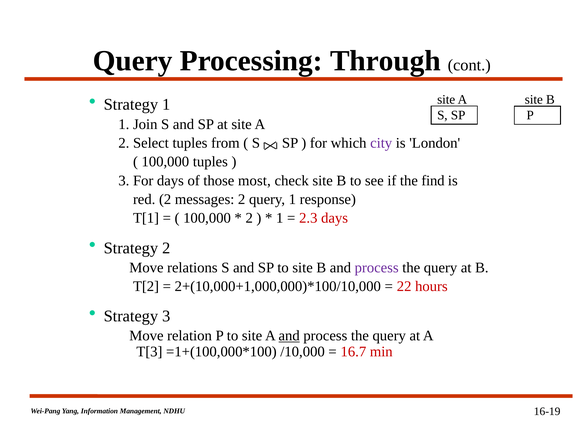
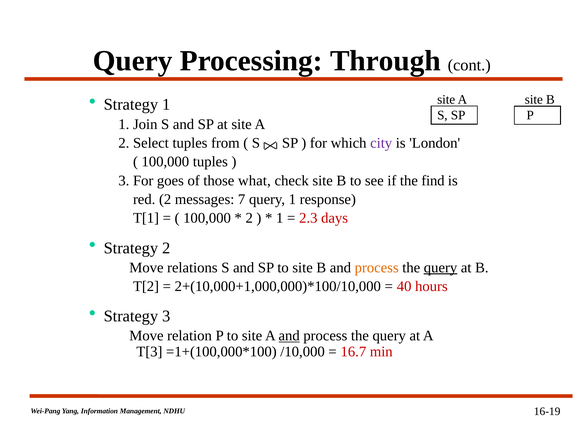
For days: days -> goes (170, 181)
most: most -> what (254, 181)
messages 2: 2 -> 7 (242, 199)
process colour: purple -> orange (377, 268)
query underline: none -> present (441, 268)
22: 22 -> 40 (404, 286)
